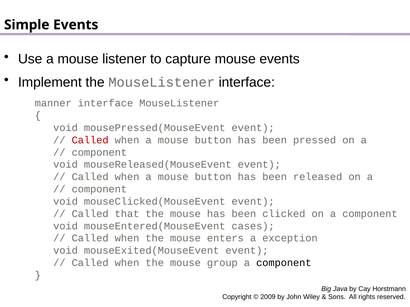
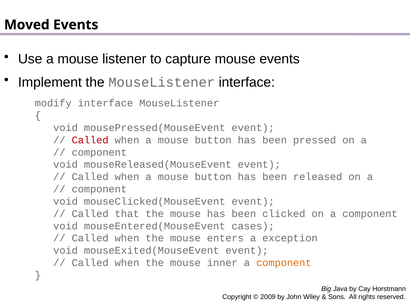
Simple: Simple -> Moved (27, 25)
manner: manner -> modify (53, 103)
group: group -> inner (222, 263)
component colour: black -> orange (284, 263)
